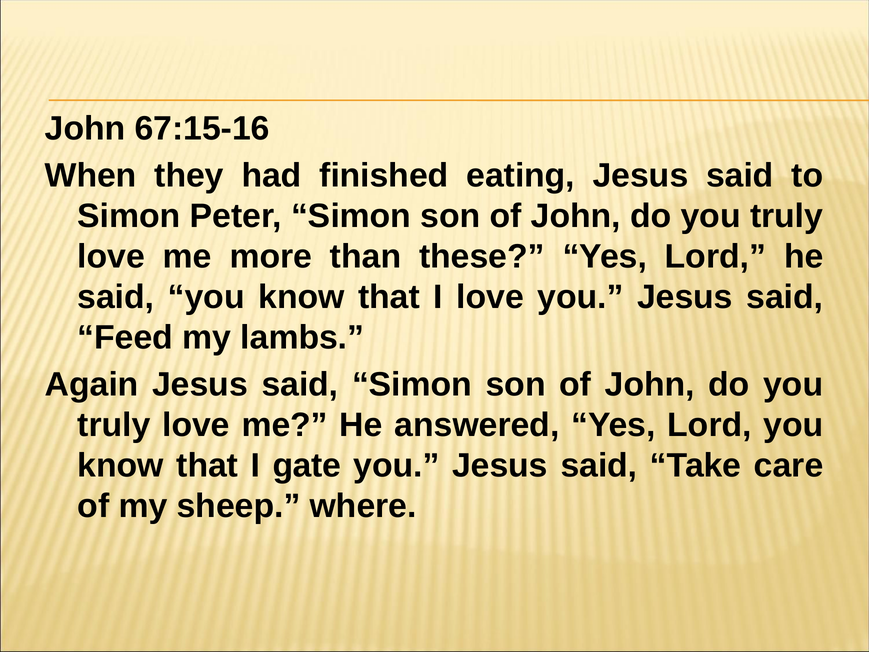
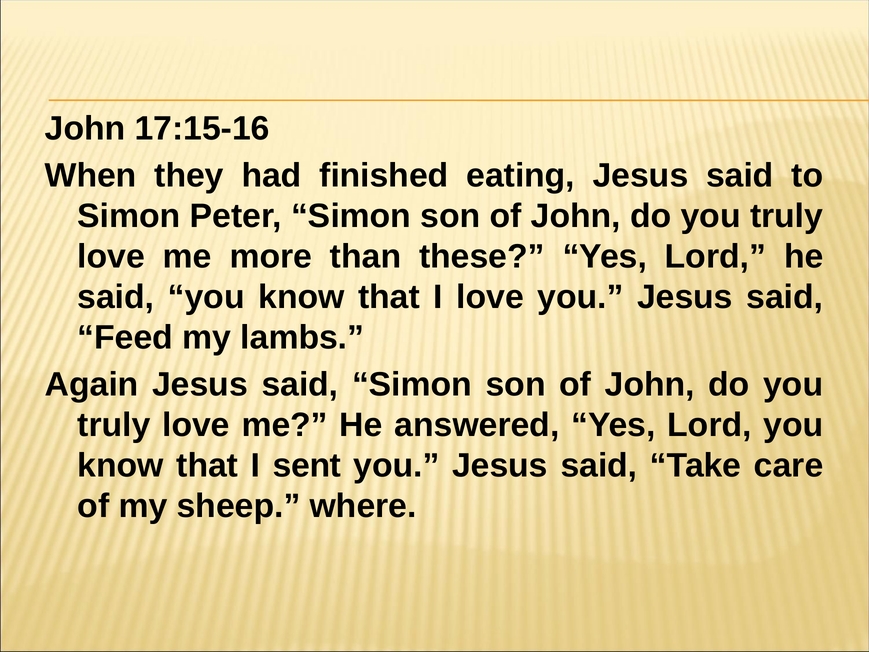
67:15-16: 67:15-16 -> 17:15-16 (202, 128)
gate: gate -> sent (307, 466)
